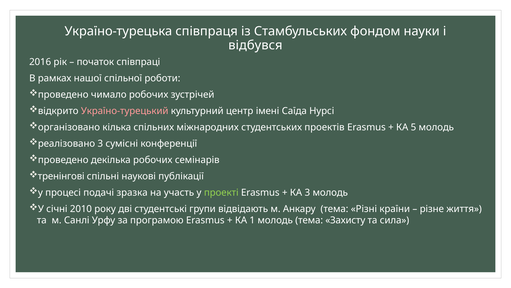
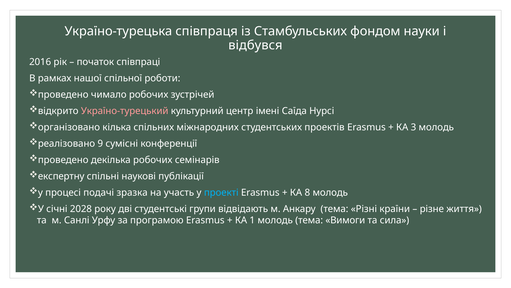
5: 5 -> 3 (413, 127)
реалізовано 3: 3 -> 9 (100, 143)
тренінгові: тренінгові -> експертну (61, 176)
проекті colour: light green -> light blue (221, 192)
КА 3: 3 -> 8 (307, 192)
2010: 2010 -> 2028 (81, 208)
Захисту: Захисту -> Вимоги (345, 220)
